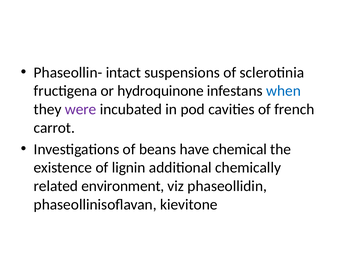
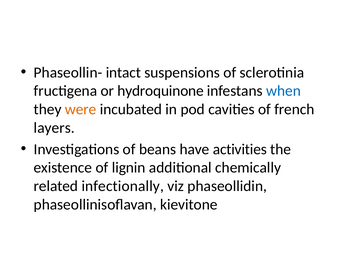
were colour: purple -> orange (81, 109)
carrot: carrot -> layers (54, 128)
chemical: chemical -> activities (240, 149)
environment: environment -> infectionally (123, 186)
